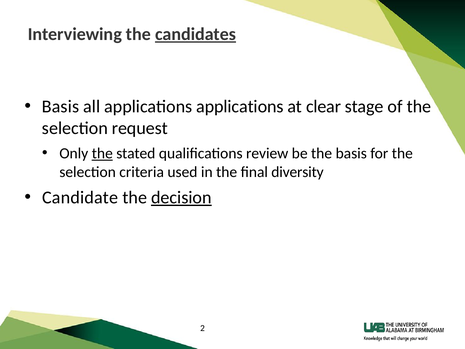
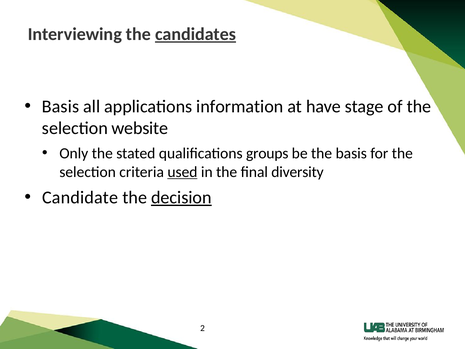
applications applications: applications -> information (240, 106)
clear: clear -> have (323, 106)
request: request -> website (140, 128)
the underline: present -> none (102, 153)
review: review -> groups (267, 153)
used underline: none -> present (182, 172)
